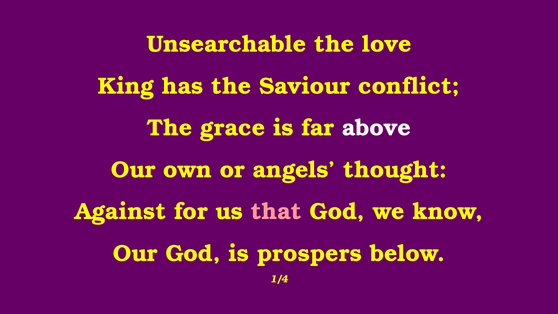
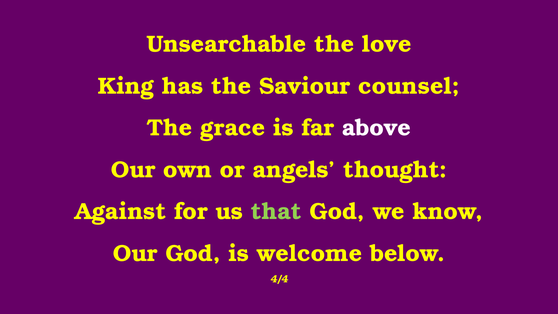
conflict: conflict -> counsel (409, 86)
that colour: pink -> light green (276, 211)
prospers: prospers -> welcome (310, 253)
1/4: 1/4 -> 4/4 (279, 279)
